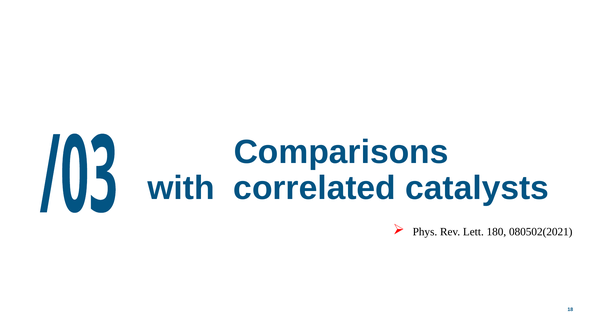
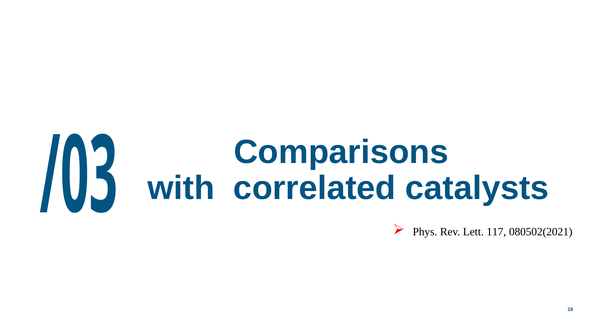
180: 180 -> 117 (496, 232)
